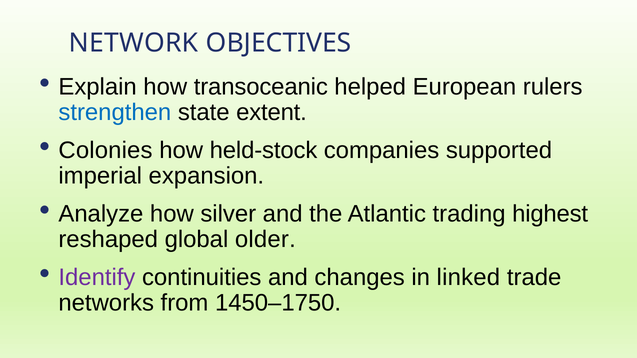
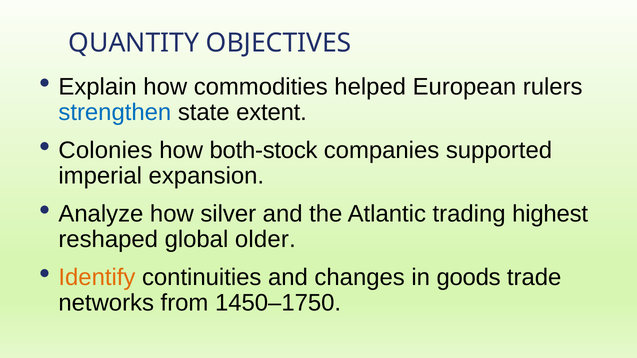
NETWORK: NETWORK -> QUANTITY (134, 43)
transoceanic: transoceanic -> commodities (261, 87)
held-stock: held-stock -> both-stock (264, 150)
Identify colour: purple -> orange (97, 278)
linked: linked -> goods (469, 278)
